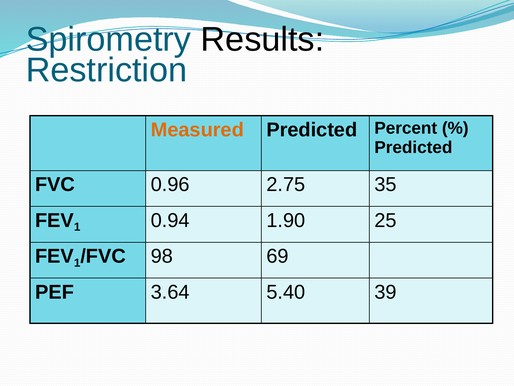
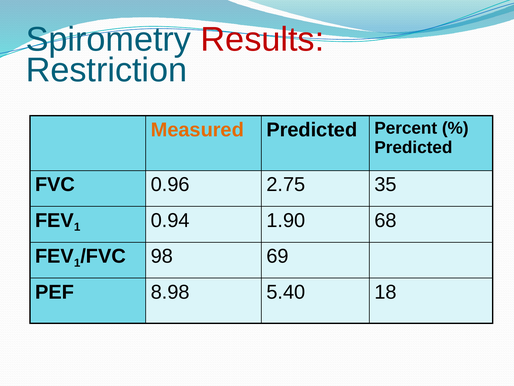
Results colour: black -> red (262, 39)
25: 25 -> 68 (385, 220)
3.64: 3.64 -> 8.98 (170, 292)
39: 39 -> 18 (385, 292)
